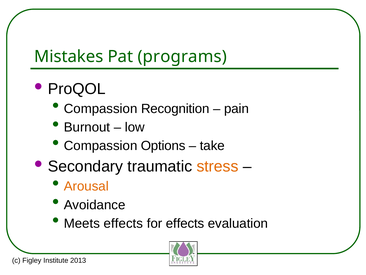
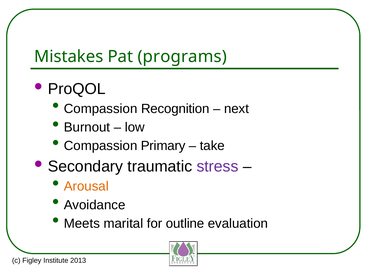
pain: pain -> next (237, 108)
Options: Options -> Primary (163, 145)
stress colour: orange -> purple (217, 166)
Meets effects: effects -> marital (123, 223)
for effects: effects -> outline (185, 223)
